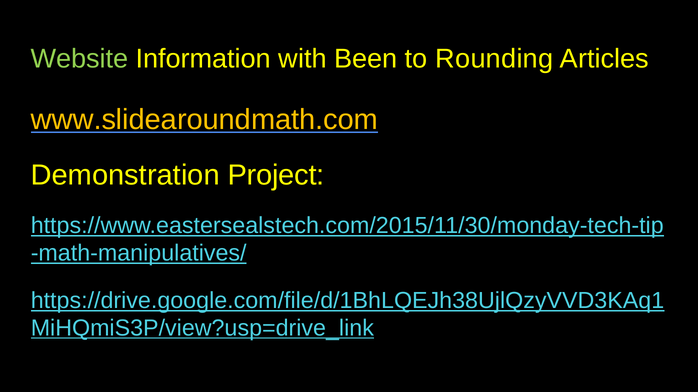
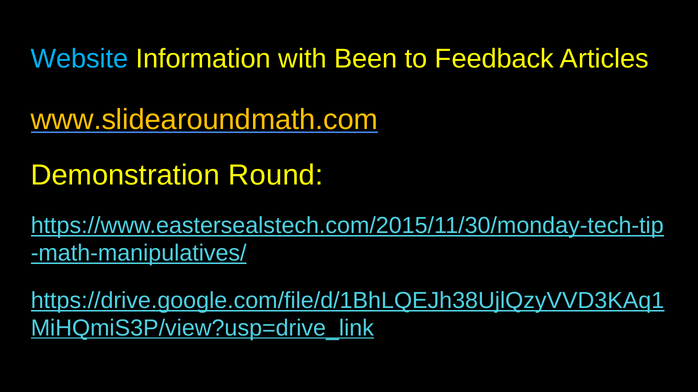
Website colour: light green -> light blue (79, 59)
Rounding: Rounding -> Feedback (495, 59)
Project: Project -> Round (276, 175)
